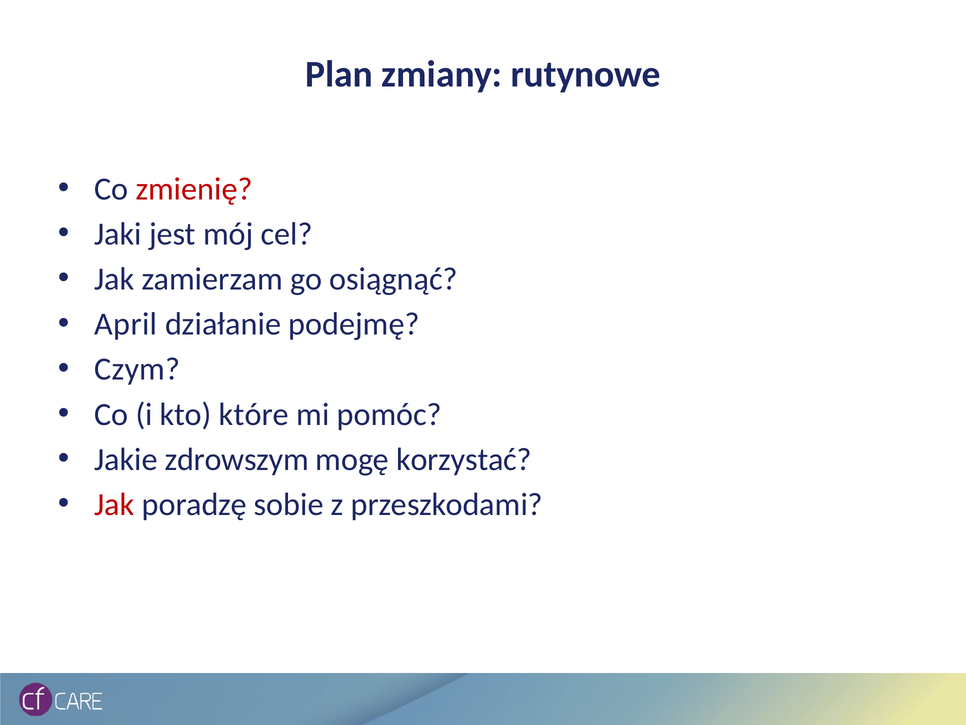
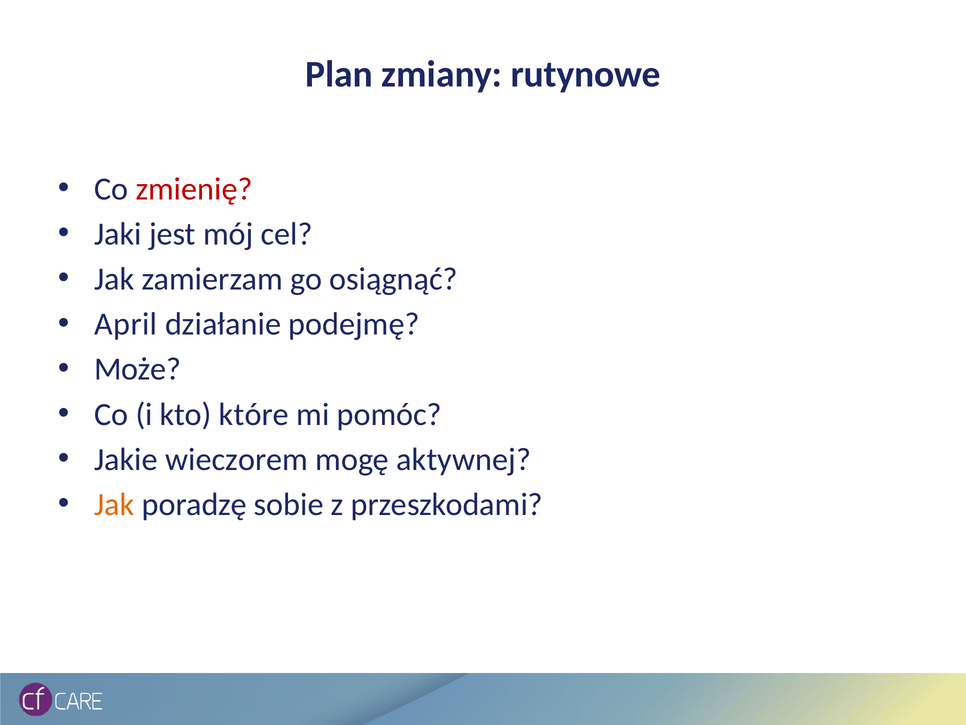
Czym: Czym -> Może (138, 369)
zdrowszym: zdrowszym -> wieczorem (237, 459)
korzystać: korzystać -> aktywnej (464, 459)
Jak colour: red -> orange (114, 504)
